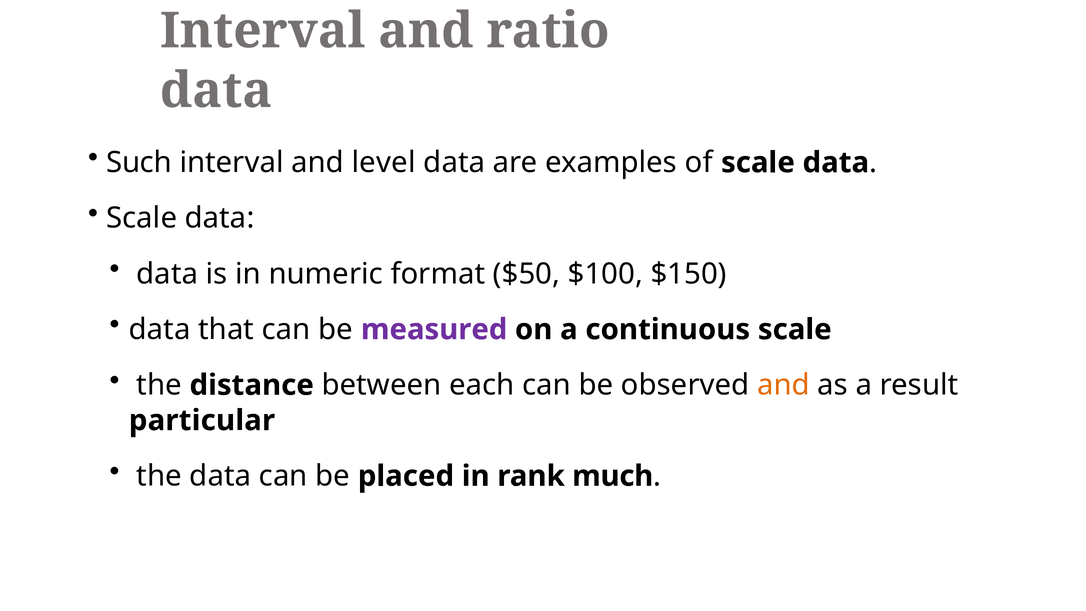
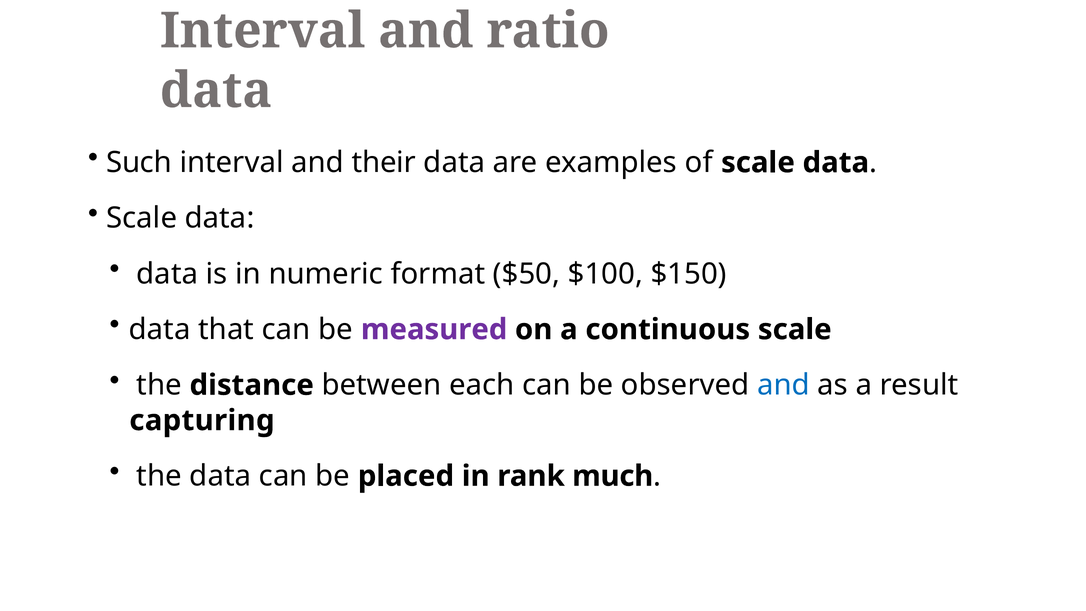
level: level -> their (384, 163)
and colour: orange -> blue (783, 385)
particular: particular -> capturing (202, 420)
